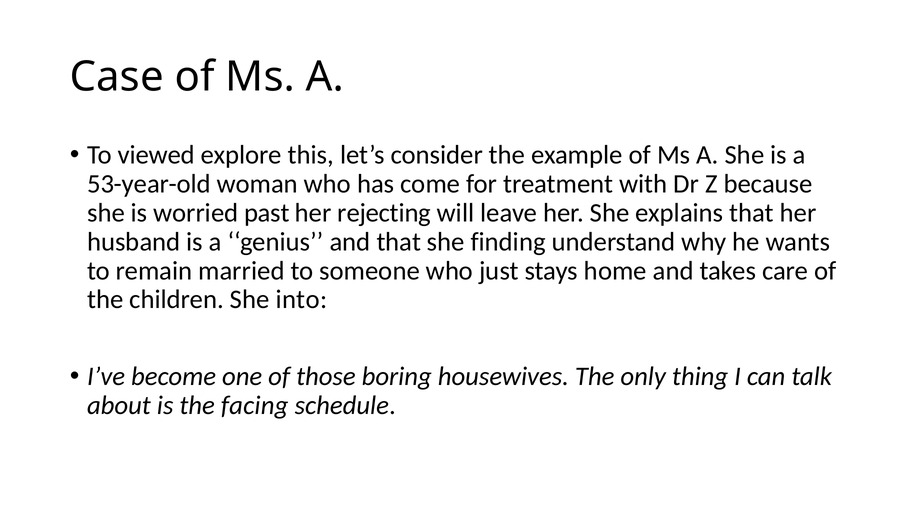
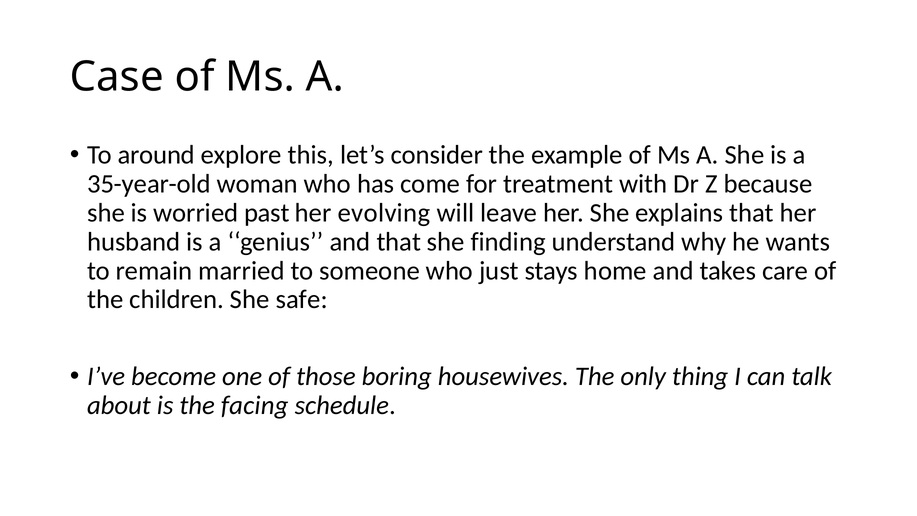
viewed: viewed -> around (156, 155)
53-year-old: 53-year-old -> 35-year-old (149, 184)
rejecting: rejecting -> evolving (384, 213)
into: into -> safe (302, 299)
